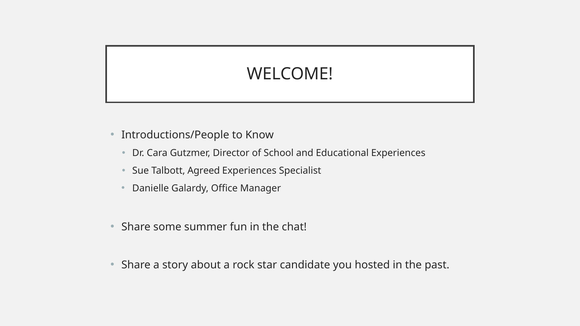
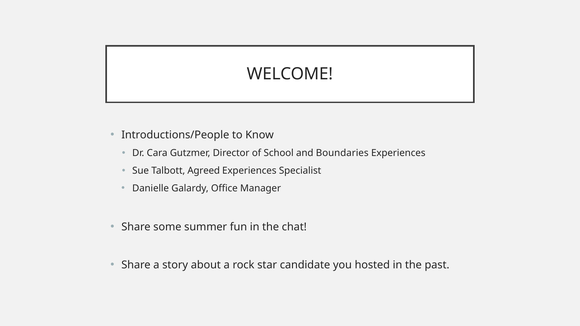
Educational: Educational -> Boundaries (342, 153)
